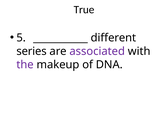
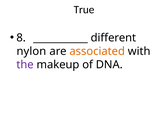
5: 5 -> 8 (21, 38)
series: series -> nylon (31, 51)
associated colour: purple -> orange (97, 51)
